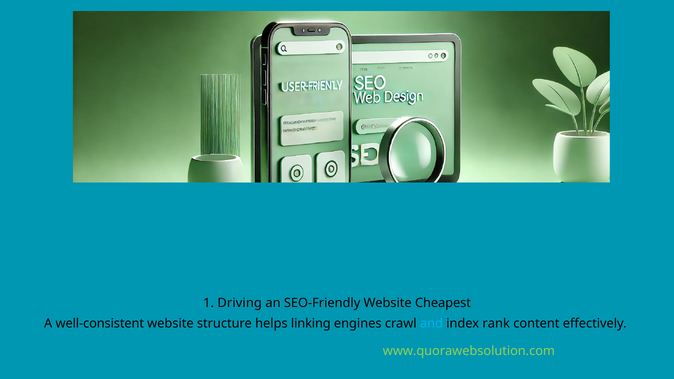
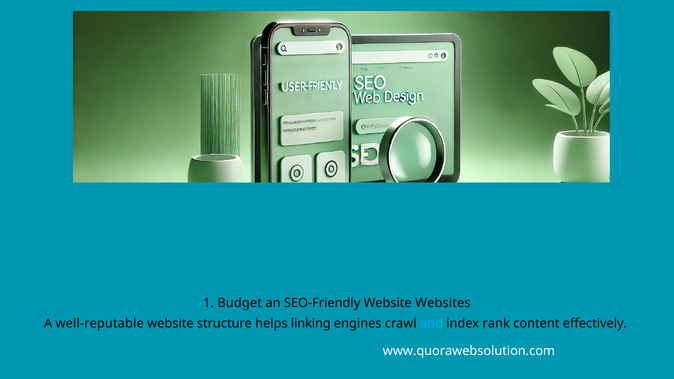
Driving: Driving -> Budget (240, 303)
Cheapest: Cheapest -> Websites (443, 303)
well-consistent: well-consistent -> well-reputable (100, 324)
www.quorawebsolution.com colour: light green -> white (469, 351)
